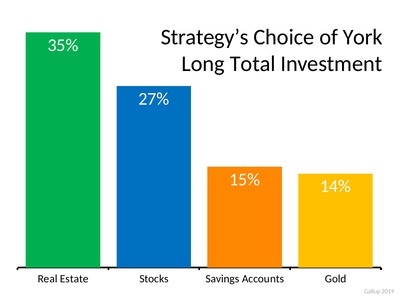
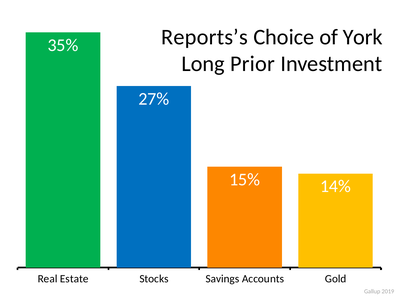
Strategy’s: Strategy’s -> Reports’s (204, 37)
Total: Total -> Prior (253, 64)
